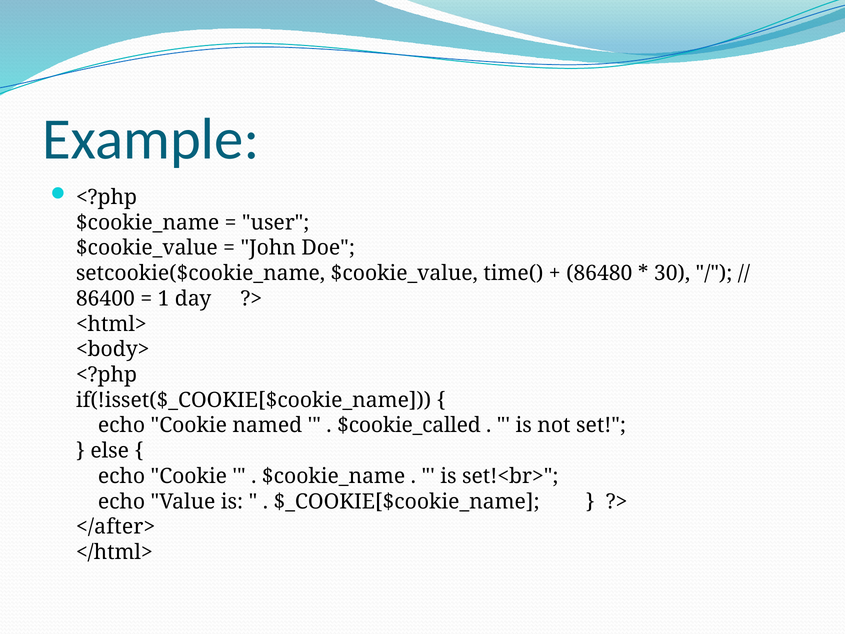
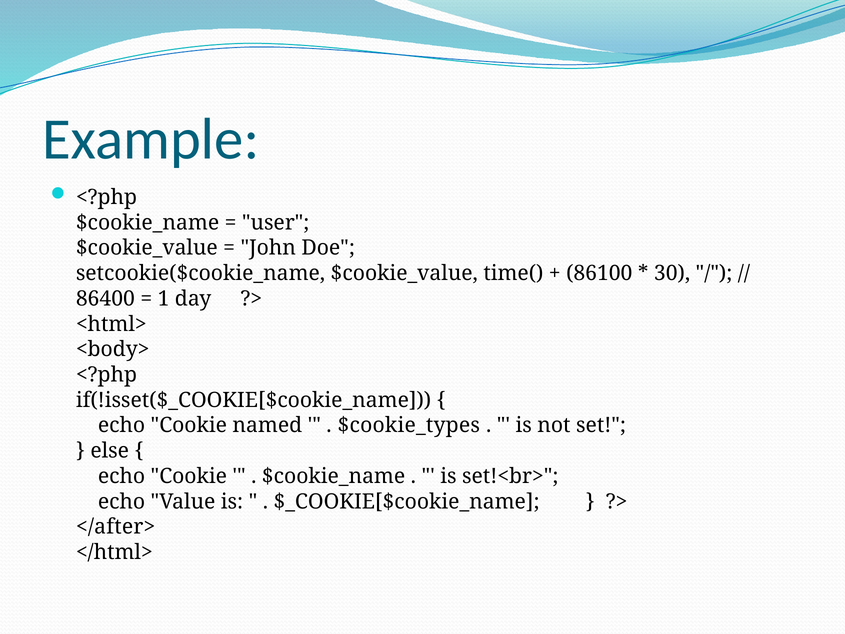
86480: 86480 -> 86100 (599, 273)
$cookie_called: $cookie_called -> $cookie_types (409, 425)
